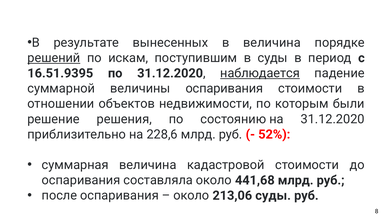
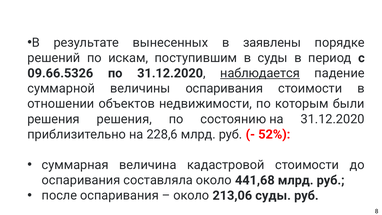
в величина: величина -> заявлены (272, 43)
решений underline: present -> none (54, 58)
16.51.9395: 16.51.9395 -> 09.66.5326 (60, 73)
решение: решение -> решения (53, 119)
